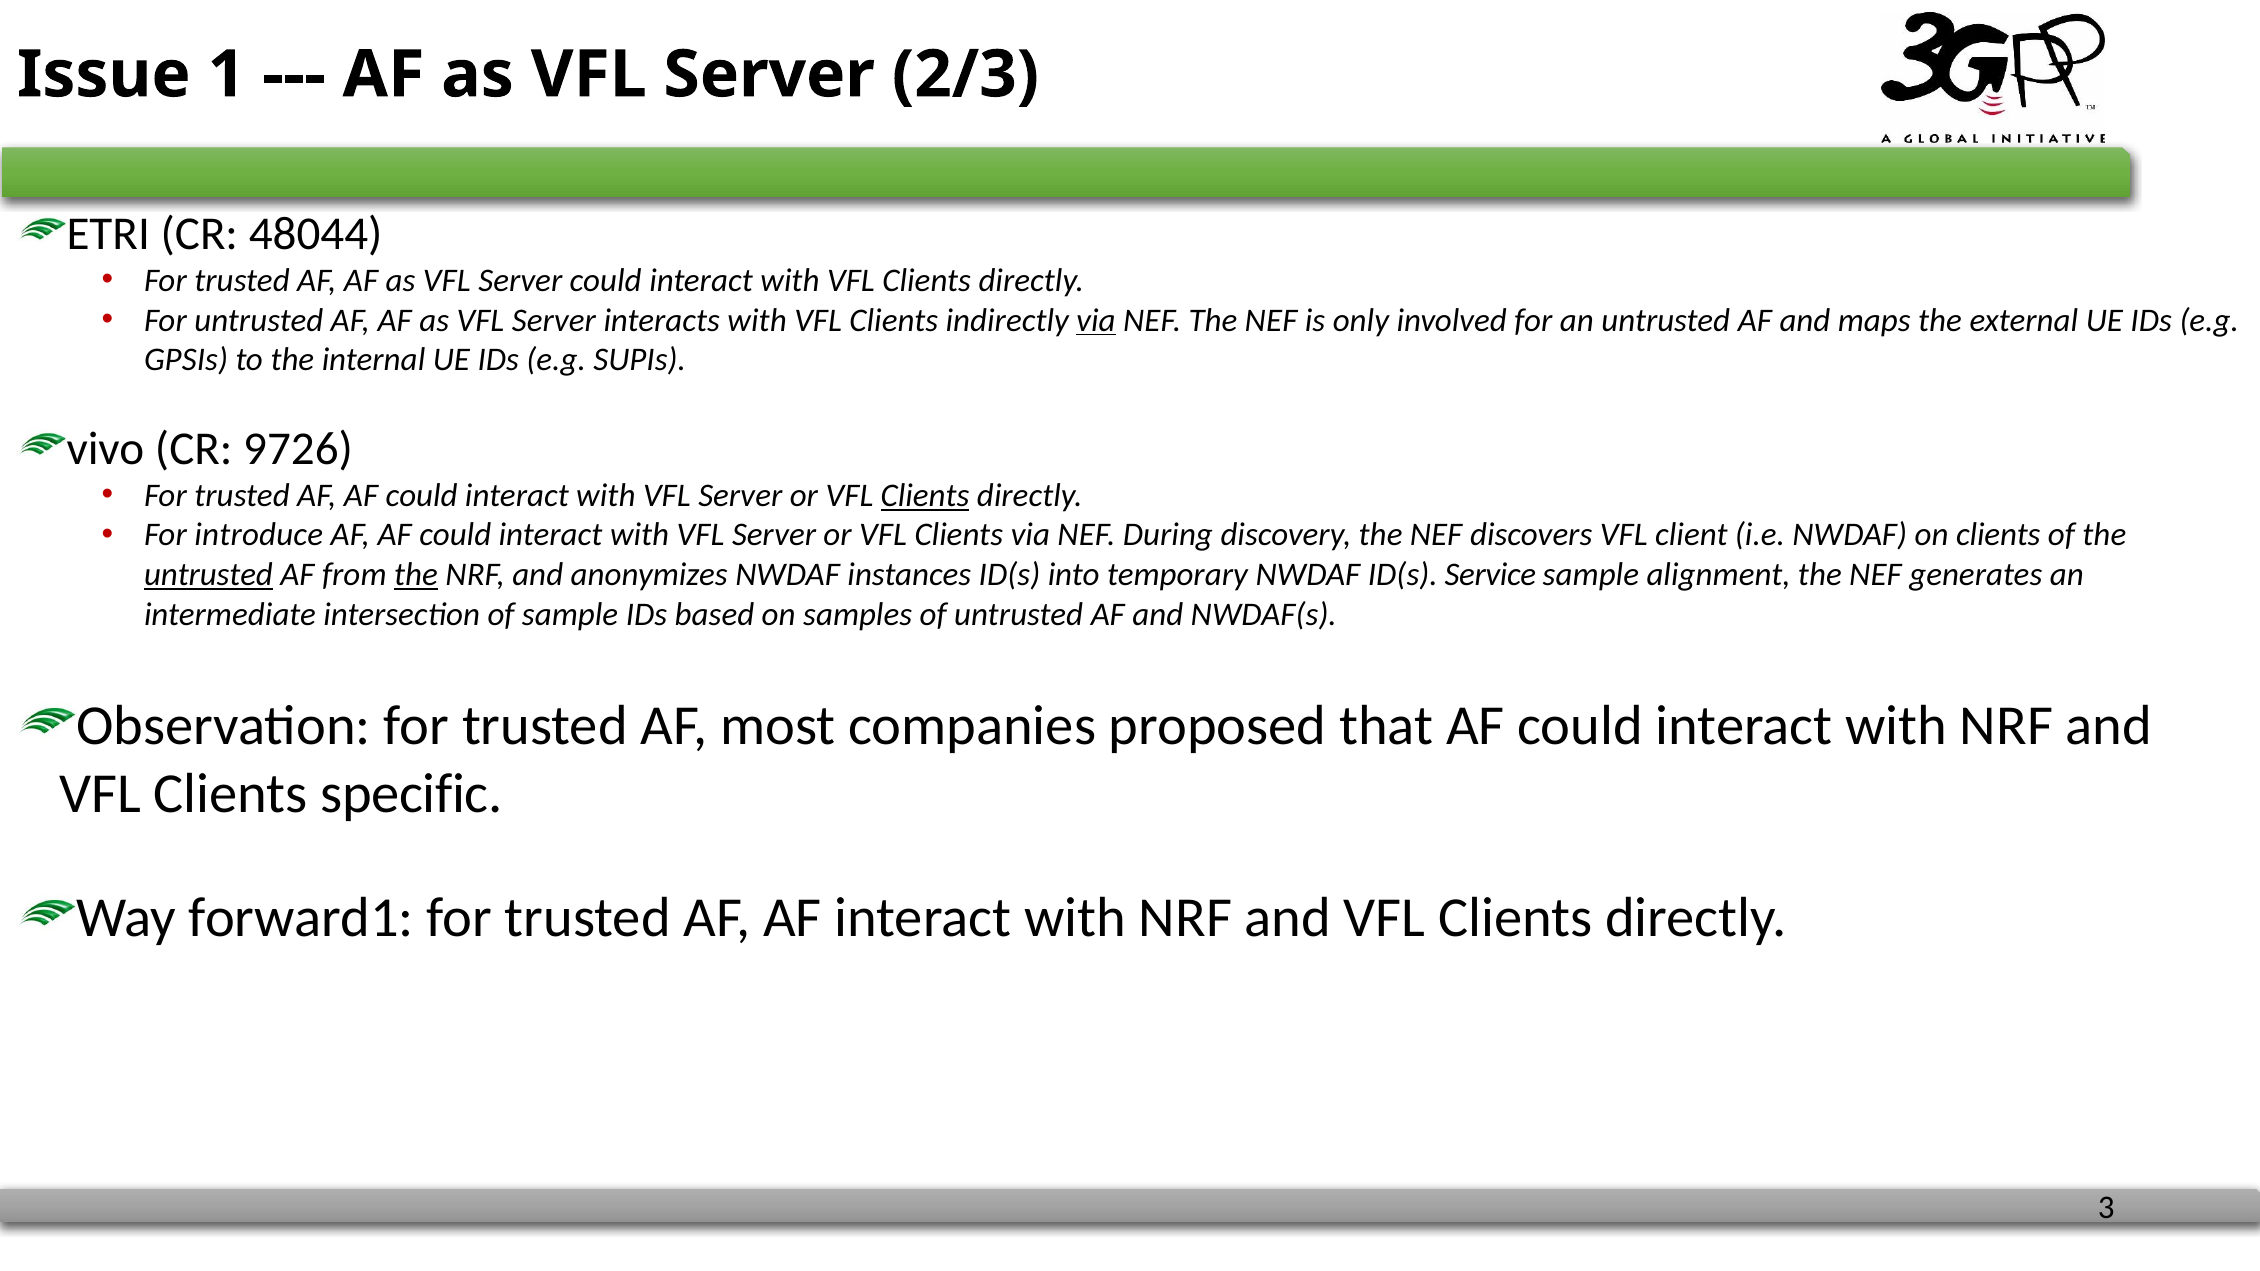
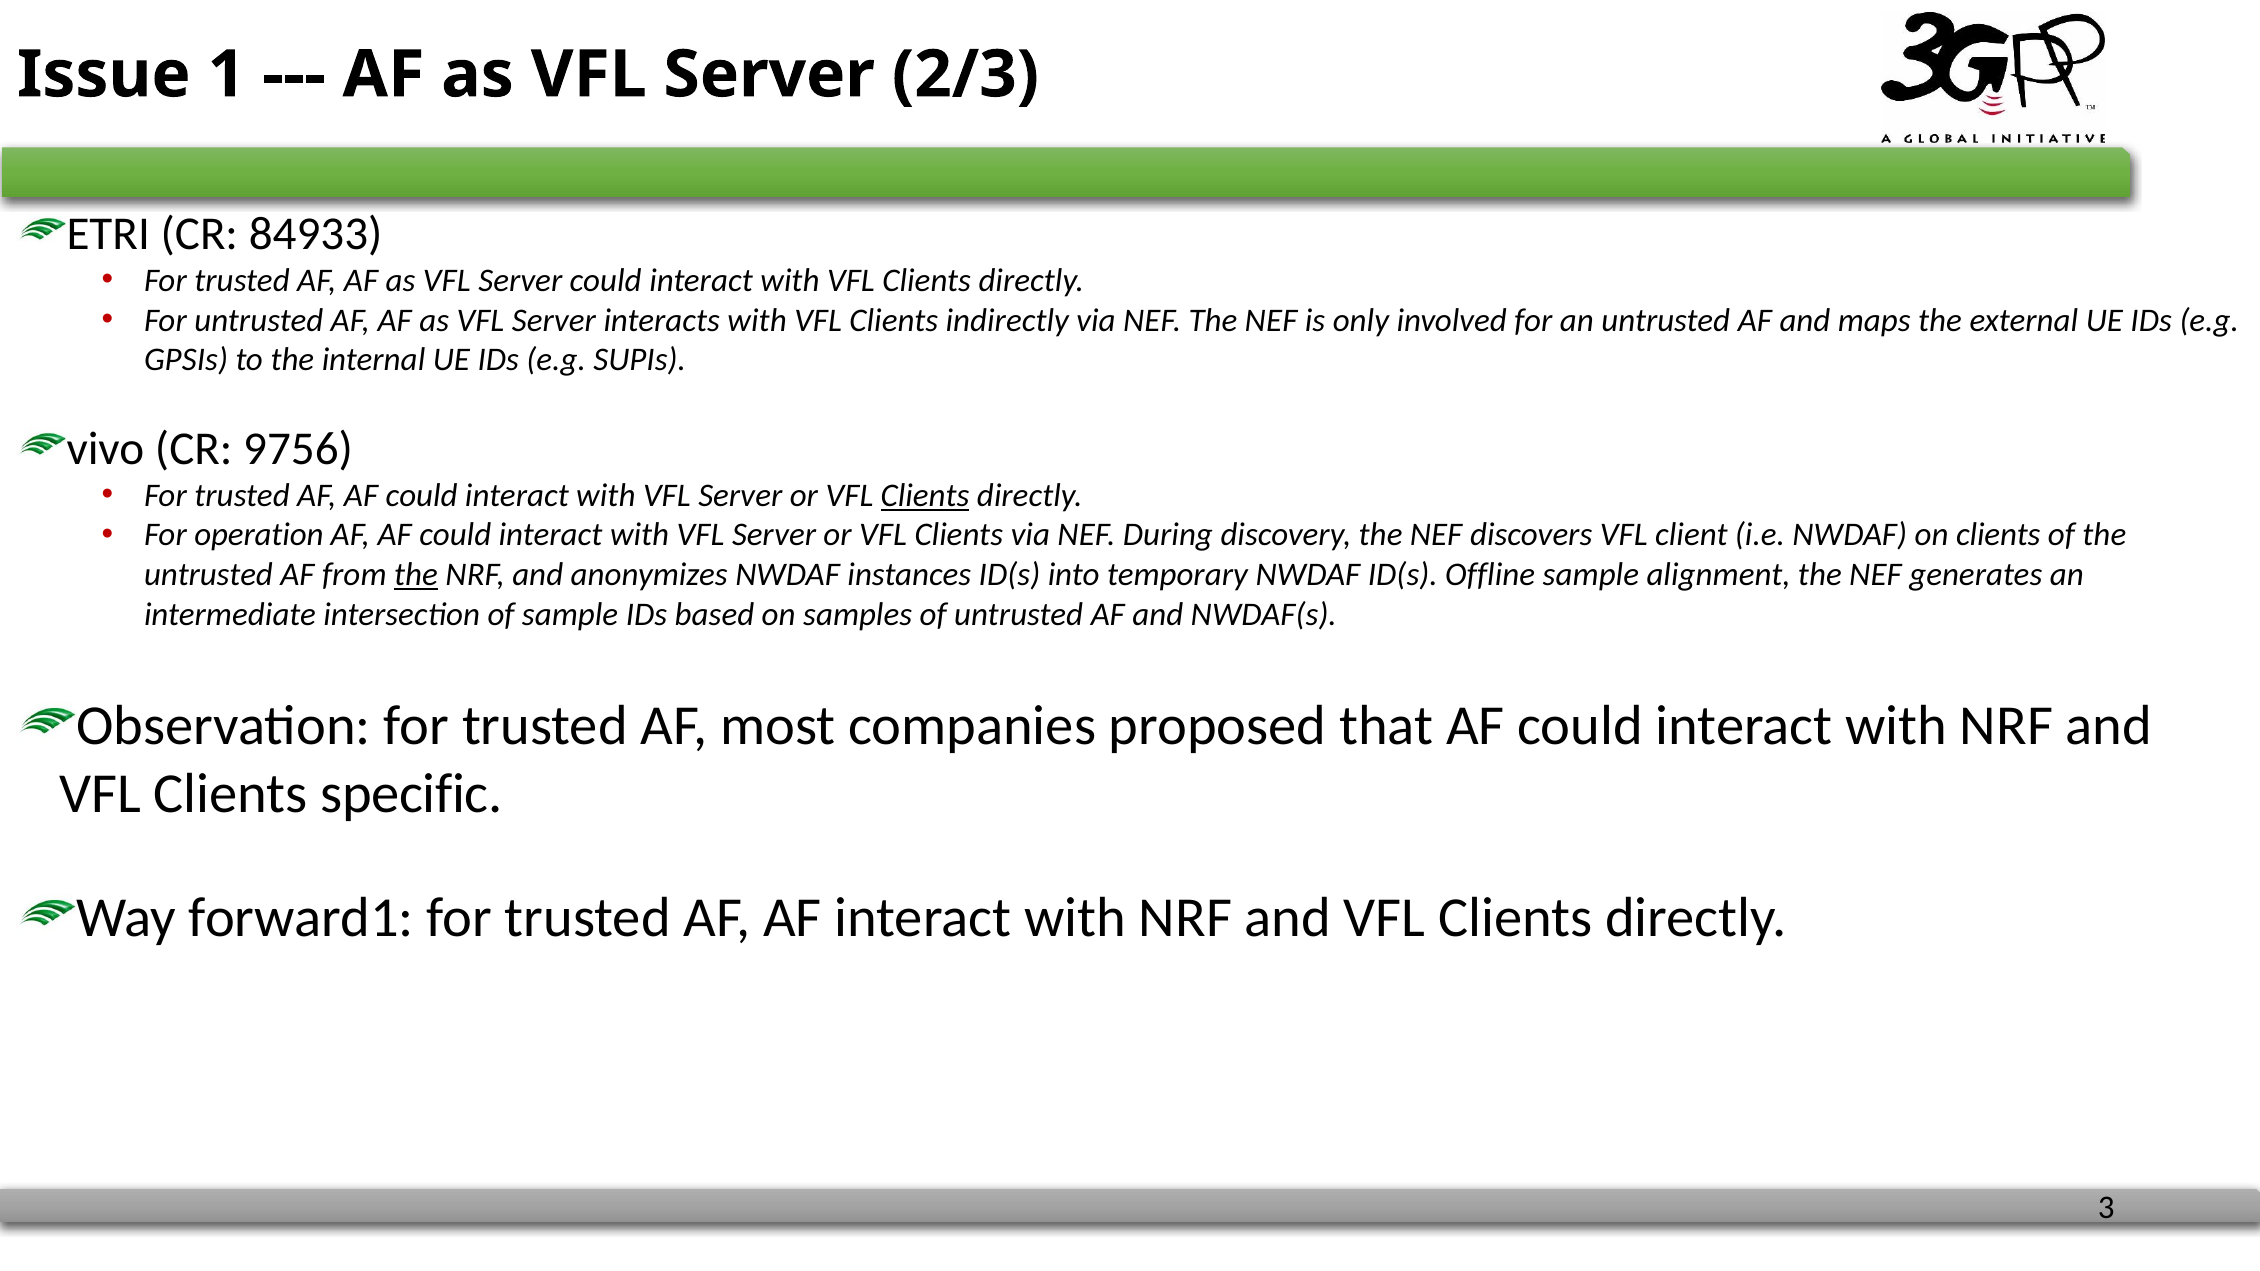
48044: 48044 -> 84933 (316, 234)
via underline: present -> none (1096, 320)
9726: 9726 -> 9756 (298, 449)
introduce: introduce -> operation (259, 535)
untrusted underline: present -> none (209, 575)
Service: Service -> Offline (1490, 575)
